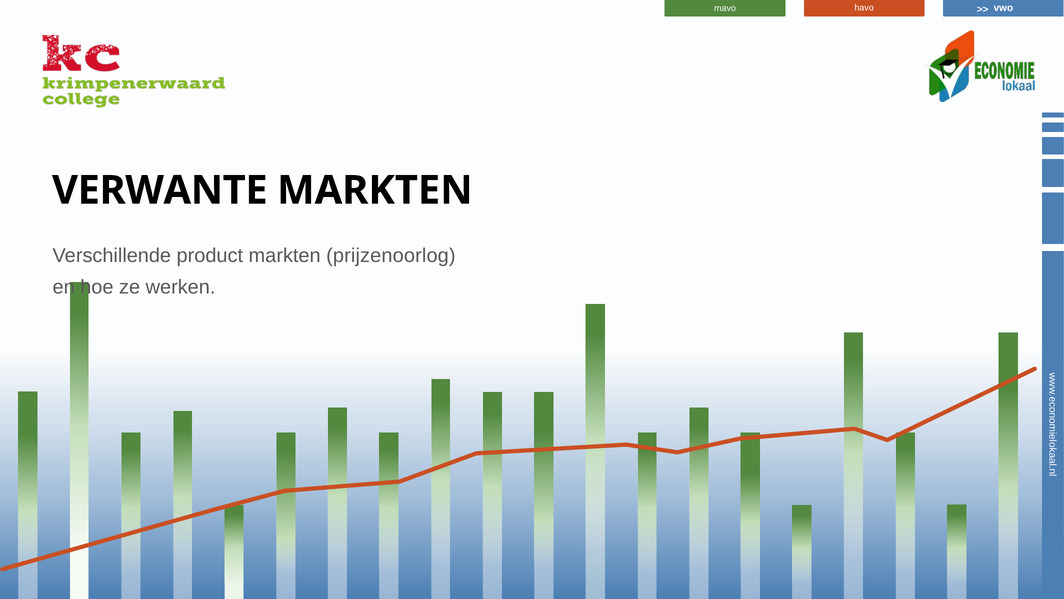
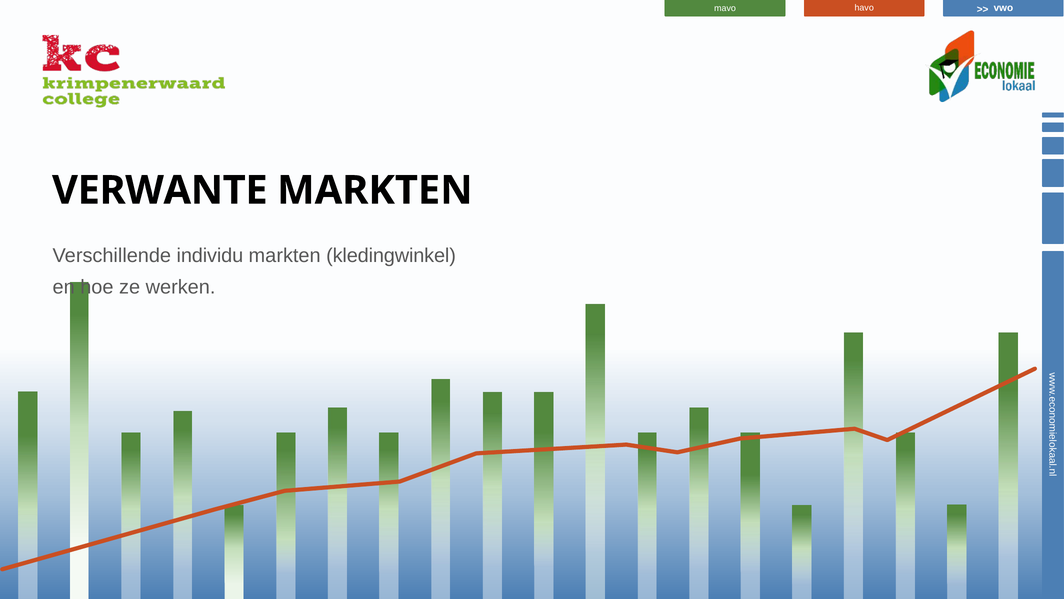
product: product -> individu (210, 255)
prijzenoorlog: prijzenoorlog -> kledingwinkel (391, 255)
